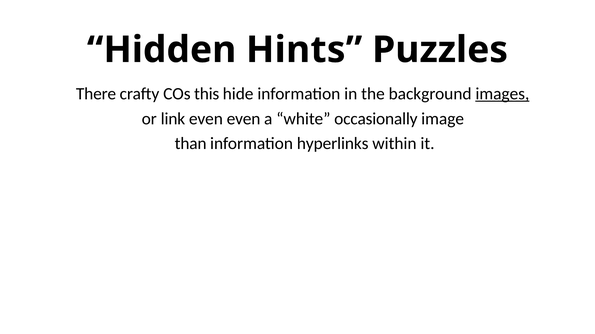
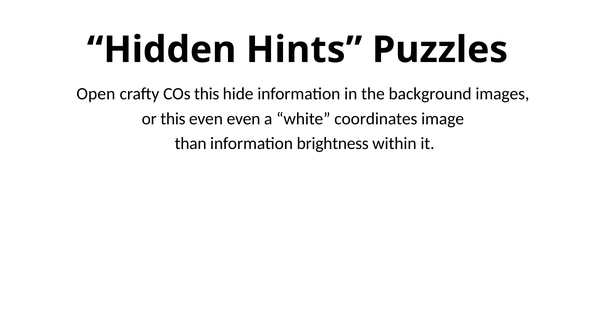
There: There -> Open (96, 94)
images underline: present -> none (502, 94)
or link: link -> this (173, 119)
occasionally: occasionally -> coordinates (376, 119)
hyperlinks: hyperlinks -> brightness (333, 144)
